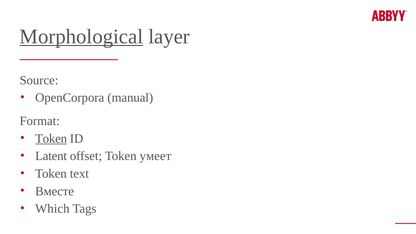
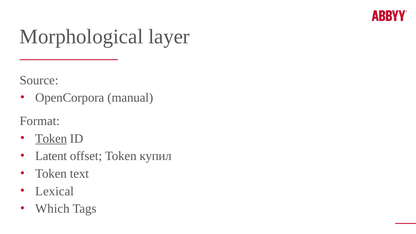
Morphological underline: present -> none (81, 37)
умеет: умеет -> купил (156, 156)
Вместе: Вместе -> Lexical (55, 191)
